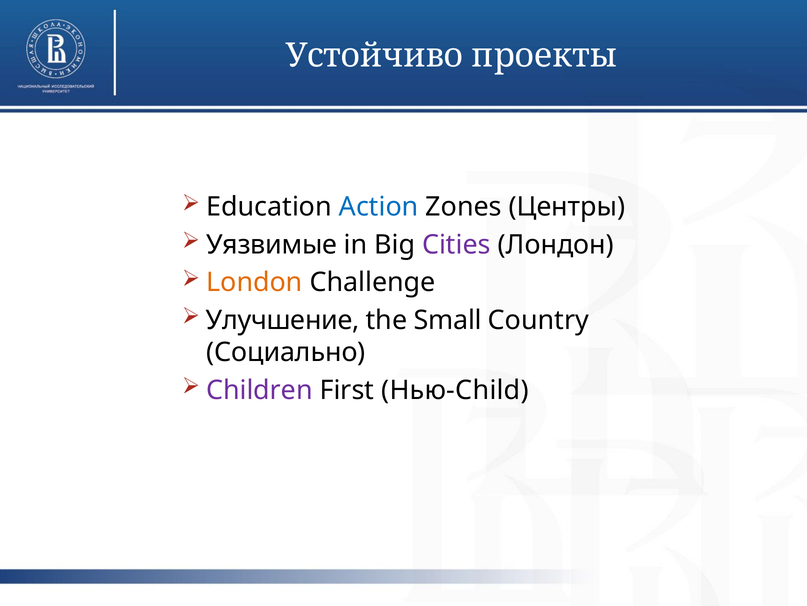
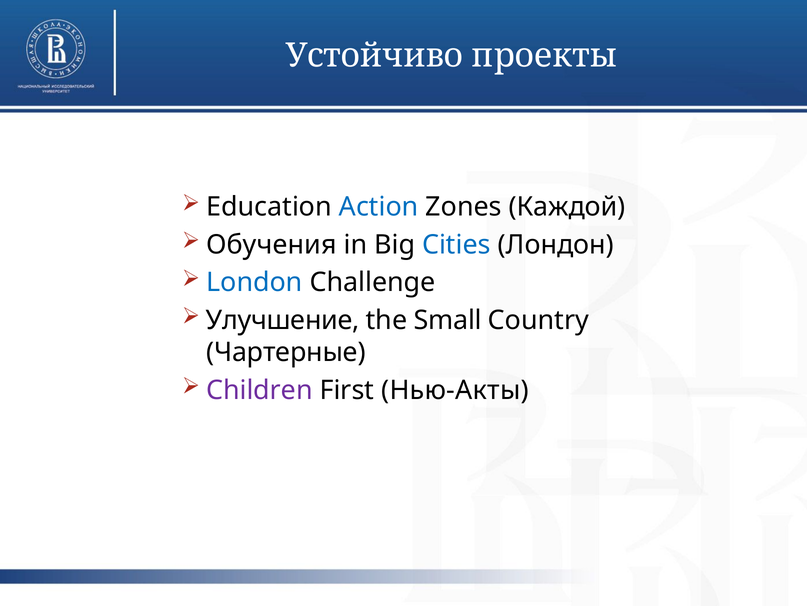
Центры: Центры -> Каждой (567, 207)
Уязвимые: Уязвимые -> Обучения (271, 244)
Cities colour: purple -> blue (456, 244)
London colour: orange -> blue (254, 282)
Социально: Социально -> Чартерные (286, 352)
Нью-Child: Нью-Child -> Нью-Акты (455, 390)
